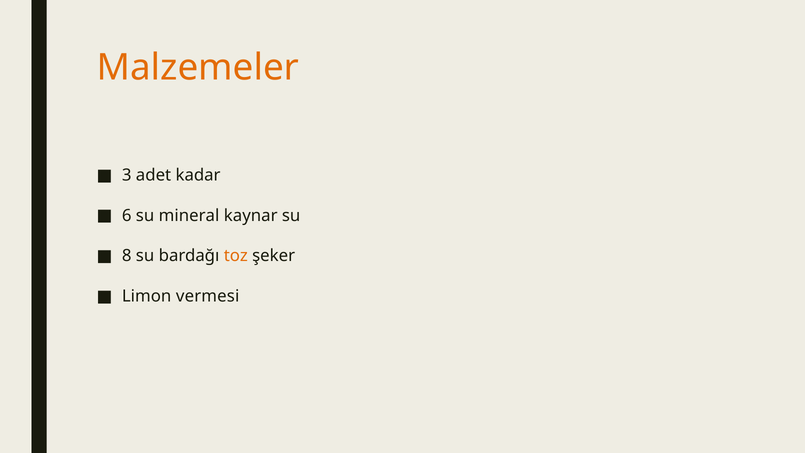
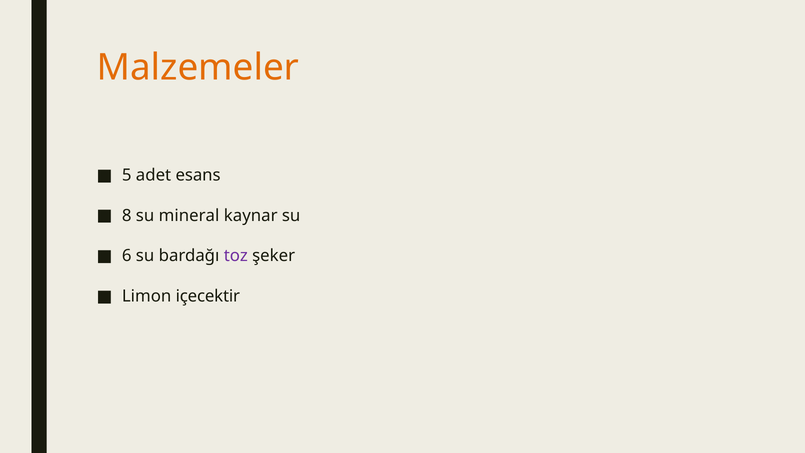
3: 3 -> 5 (127, 175)
kadar: kadar -> esans (198, 175)
6: 6 -> 8 (127, 216)
8: 8 -> 6 (127, 256)
toz colour: orange -> purple (236, 256)
vermesi: vermesi -> içecektir (208, 296)
